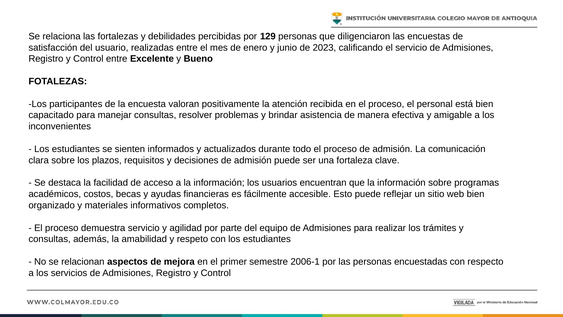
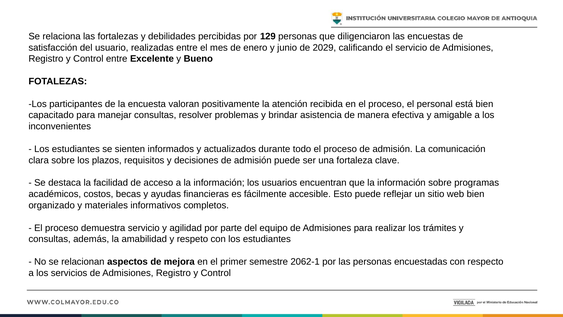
2023: 2023 -> 2029 (324, 48)
2006-1: 2006-1 -> 2062-1 (305, 261)
